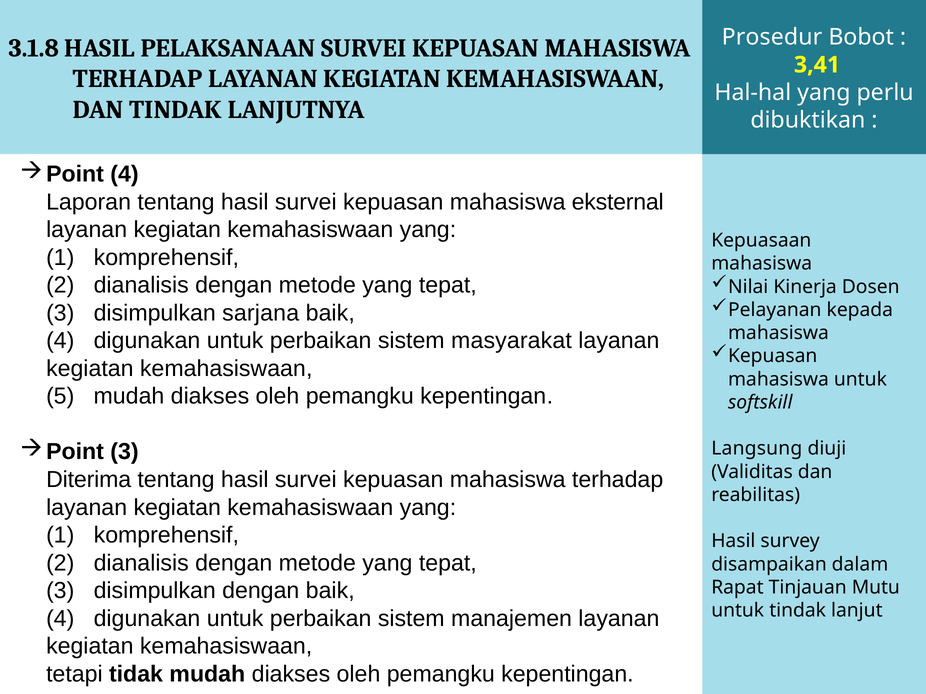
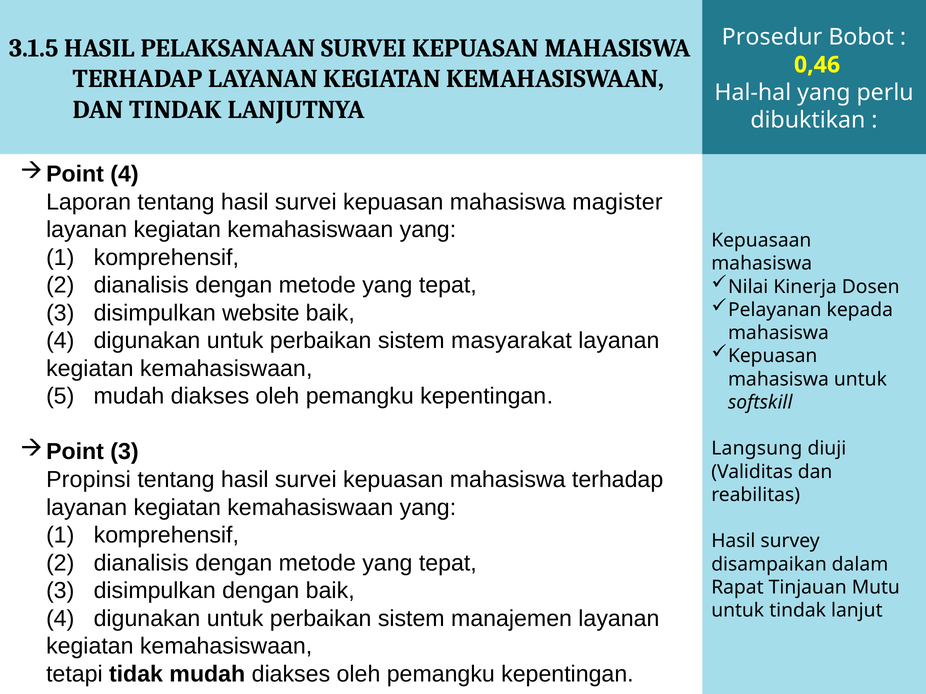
3.1.8: 3.1.8 -> 3.1.5 (34, 48)
3,41: 3,41 -> 0,46 (817, 65)
eksternal: eksternal -> magister (617, 202)
sarjana: sarjana -> website (261, 313)
Diterima: Diterima -> Propinsi (89, 480)
